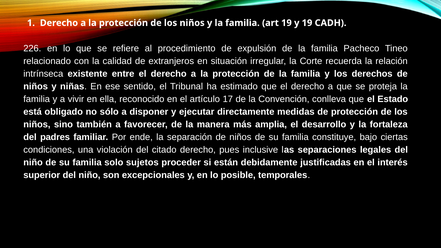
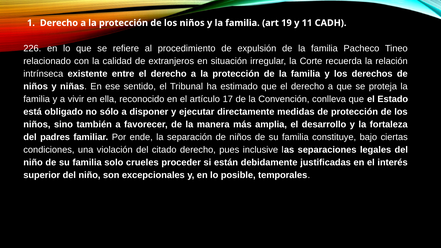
y 19: 19 -> 11 (307, 23)
sujetos: sujetos -> crueles (142, 163)
